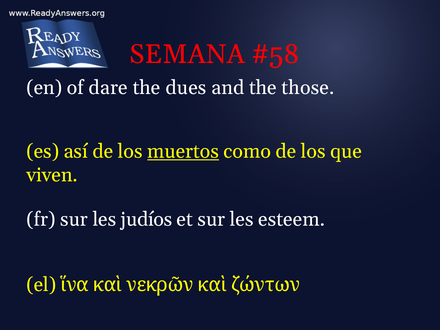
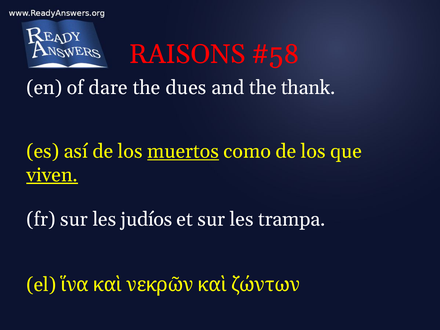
SEMANA: SEMANA -> RAISONS (187, 54)
those: those -> thank (308, 88)
viven underline: none -> present (52, 175)
esteem: esteem -> trampa (292, 219)
